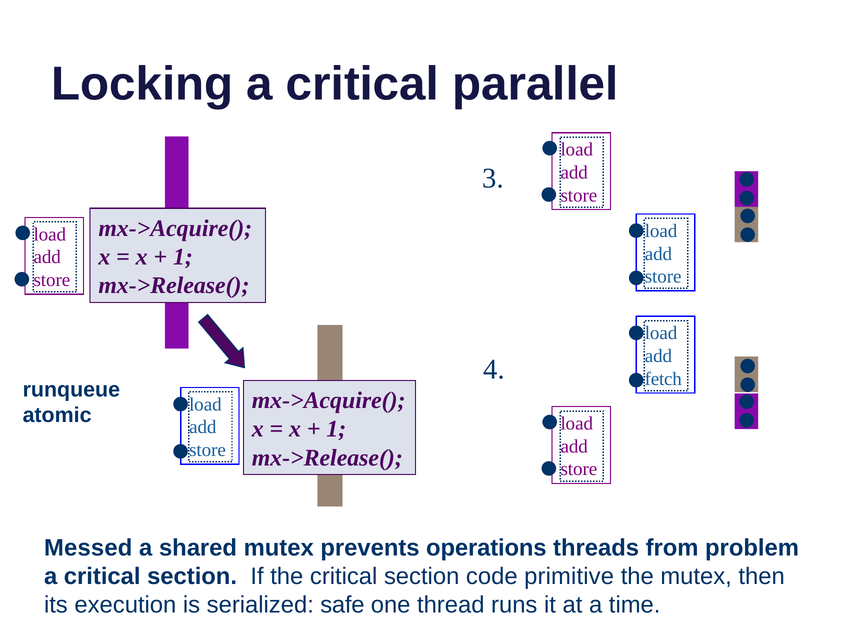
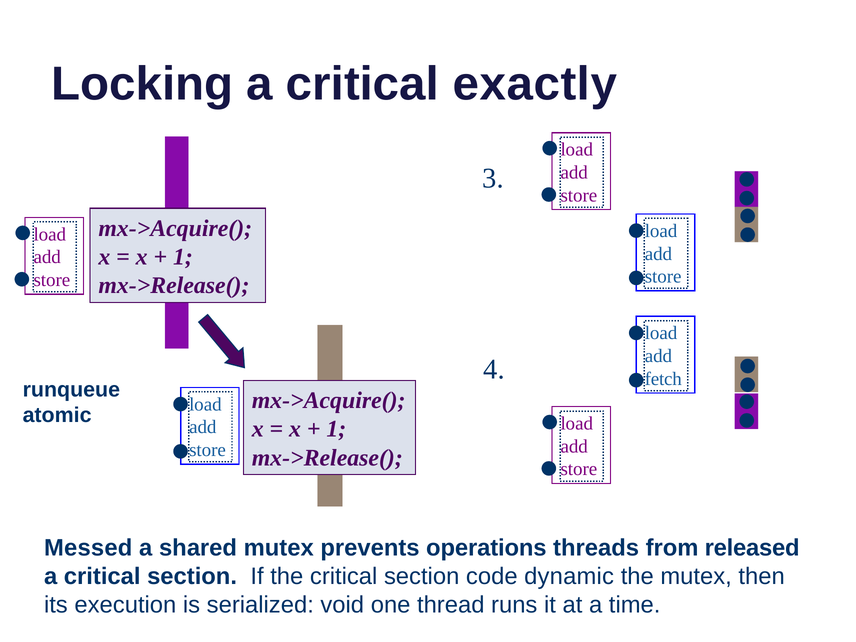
parallel: parallel -> exactly (535, 84)
problem: problem -> released (752, 548)
primitive: primitive -> dynamic (569, 577)
safe: safe -> void (342, 605)
